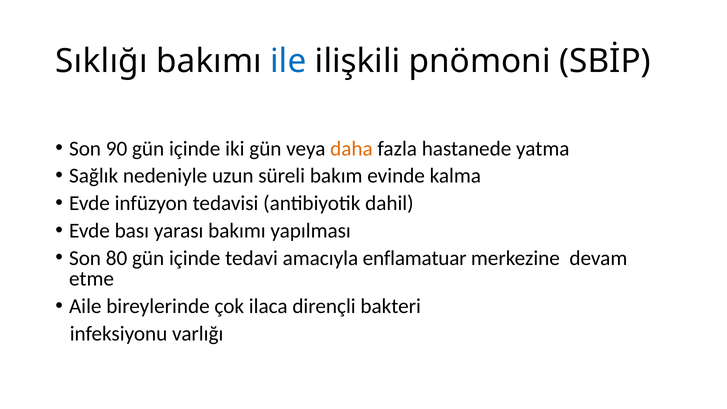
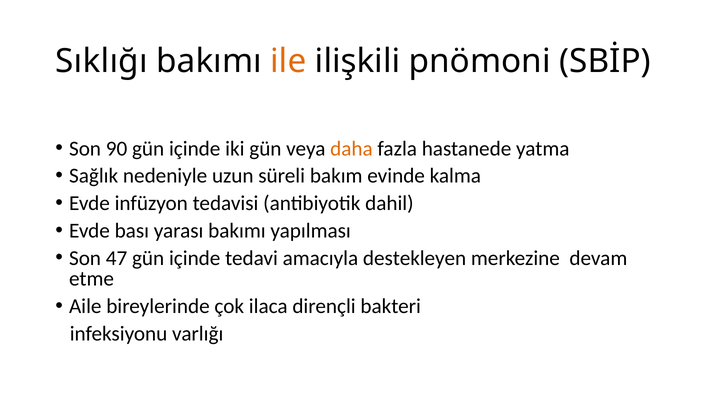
ile colour: blue -> orange (288, 61)
80: 80 -> 47 (117, 258)
enflamatuar: enflamatuar -> destekleyen (415, 258)
